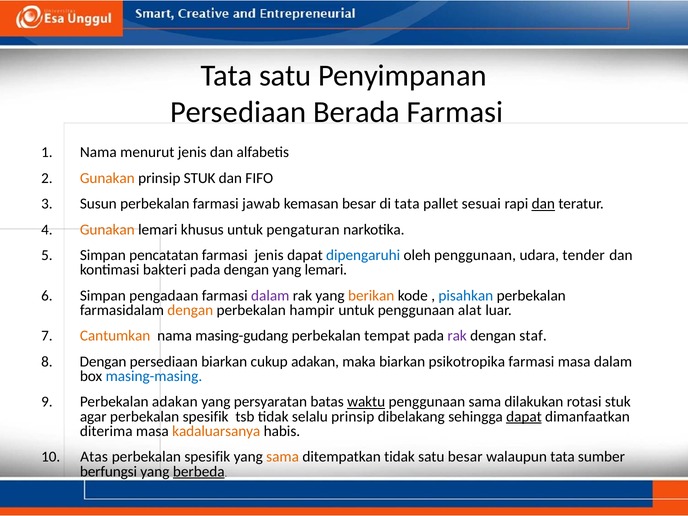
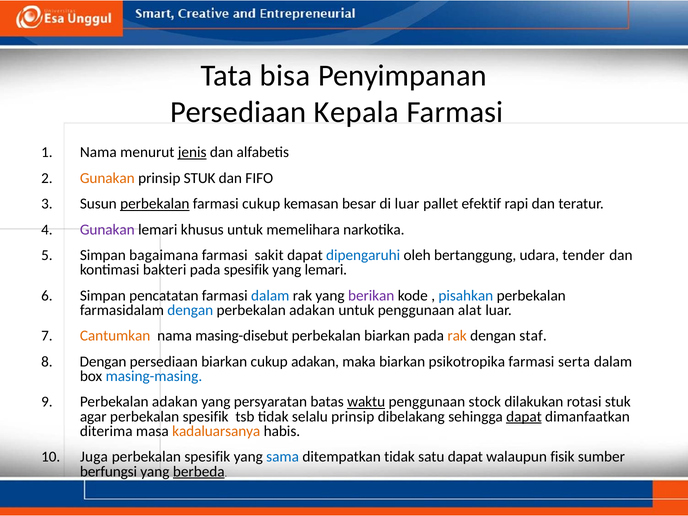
Tata satu: satu -> bisa (285, 75)
Berada: Berada -> Kepala (356, 112)
jenis underline: none -> present (192, 152)
perbekalan underline: none -> present (155, 204)
farmasi jawab: jawab -> cukup (261, 204)
di tata: tata -> luar (407, 204)
sesuai: sesuai -> efektif (481, 204)
dan underline: present -> none (543, 204)
Gunakan colour: orange -> purple (107, 229)
pengaturan: pengaturan -> memelihara (303, 229)
pencatatan: pencatatan -> bagaimana (164, 255)
farmasi jenis: jenis -> sakit (269, 255)
oleh penggunaan: penggunaan -> bertanggung (475, 255)
pada dengan: dengan -> spesifik (246, 270)
pengadaan: pengadaan -> pencatatan (164, 296)
dalam colour: purple -> blue (270, 296)
berikan colour: orange -> purple (371, 296)
dengan colour: orange -> blue (190, 310)
hampir: hampir -> adakan (312, 310)
masing-gudang: masing-gudang -> masing-disebut (242, 336)
perbekalan tempat: tempat -> biarkan (387, 336)
rak colour: purple -> orange (457, 336)
farmasi masa: masa -> serta (574, 362)
penggunaan sama: sama -> stock (485, 402)
Atas: Atas -> Juga (94, 457)
sama colour: orange -> blue (283, 457)
satu besar: besar -> dapat (465, 457)
walaupun tata: tata -> fisik (562, 457)
